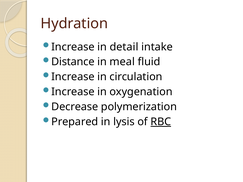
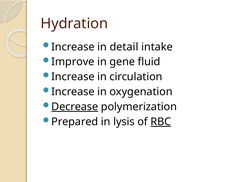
Distance: Distance -> Improve (73, 62)
meal: meal -> gene (122, 62)
Decrease underline: none -> present (75, 107)
